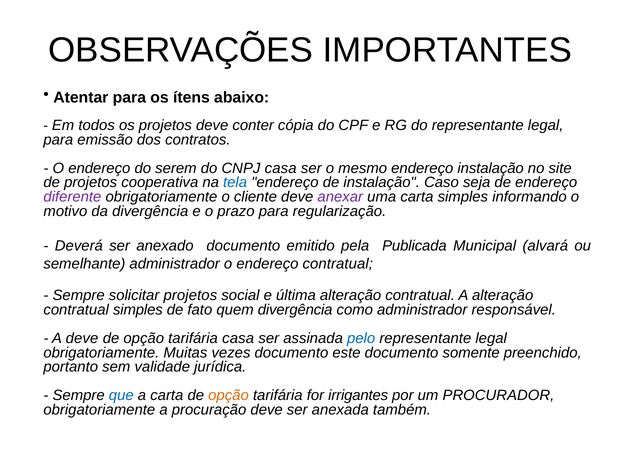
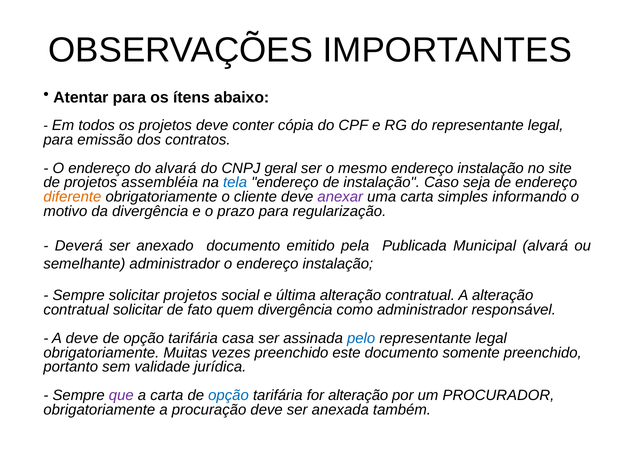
do serem: serem -> alvará (176, 168)
CNPJ casa: casa -> geral (281, 168)
cooperativa: cooperativa -> assembléia (160, 183)
diferente colour: purple -> orange (72, 197)
o endereço contratual: contratual -> instalação (338, 264)
contratual simples: simples -> solicitar (138, 310)
vezes documento: documento -> preenchido (291, 353)
que colour: blue -> purple (121, 396)
opção colour: orange -> blue (228, 396)
for irrigantes: irrigantes -> alteração (358, 396)
